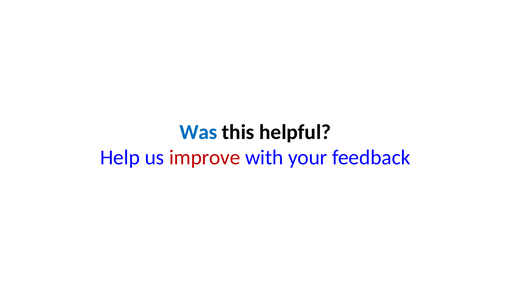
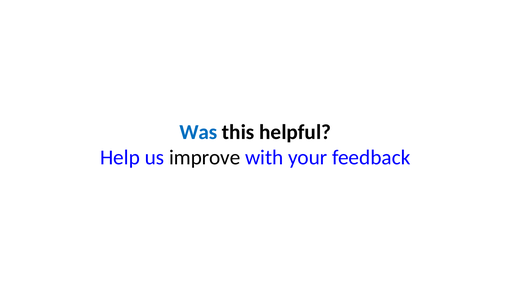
improve colour: red -> black (205, 158)
